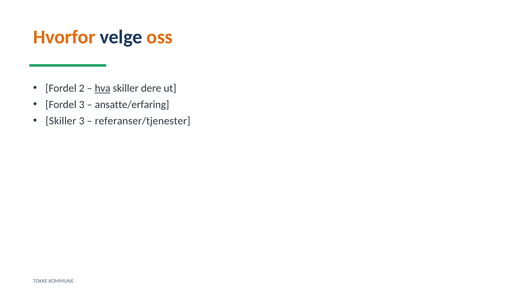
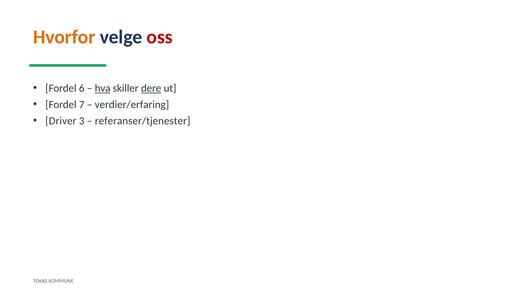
oss colour: orange -> red (160, 37)
2: 2 -> 6 (82, 88)
dere underline: none -> present (151, 88)
Fordel 3: 3 -> 7 (82, 105)
ansatte/erfaring: ansatte/erfaring -> verdier/erfaring (132, 105)
Skiller: Skiller -> Driver (61, 121)
